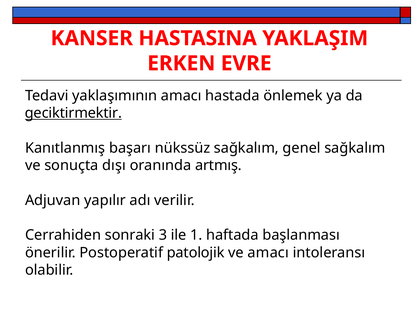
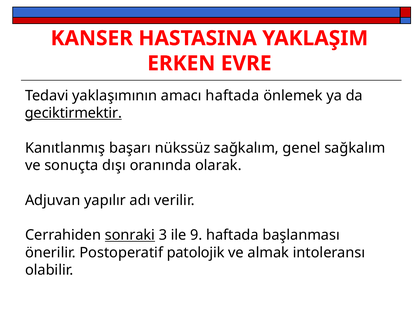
amacı hastada: hastada -> haftada (232, 96)
artmış: artmış -> olarak (218, 165)
sonraki underline: none -> present (130, 235)
1: 1 -> 9 (196, 235)
ve amacı: amacı -> almak (268, 253)
